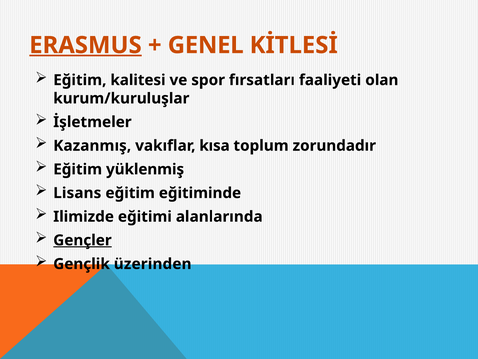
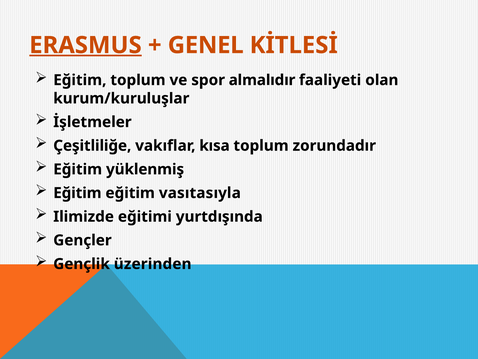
Eğitim kalitesi: kalitesi -> toplum (138, 80)
fırsatları: fırsatları -> almalıdır (262, 80)
Kazanmış: Kazanmış -> Çeşitliliğe (92, 146)
Lisans: Lisans -> Eğitim (77, 193)
eğitiminde: eğitiminde -> vasıtasıyla (200, 193)
alanlarında: alanlarında -> yurtdışında (219, 216)
Gençler underline: present -> none (82, 240)
